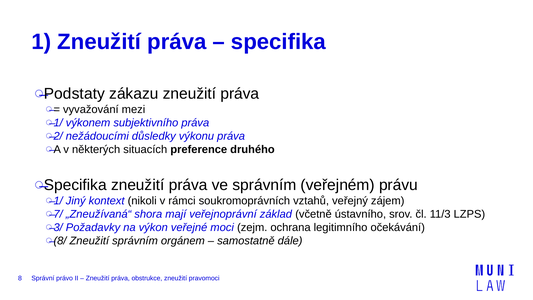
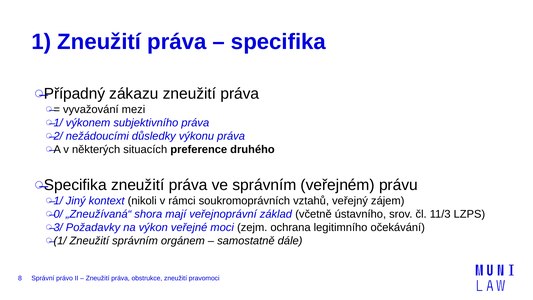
Podstaty: Podstaty -> Případný (74, 94)
7/: 7/ -> 0/ (58, 214)
8/: 8/ -> 1/ (60, 241)
